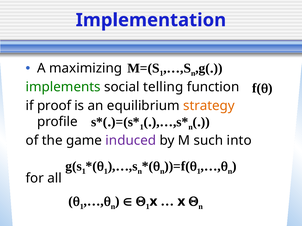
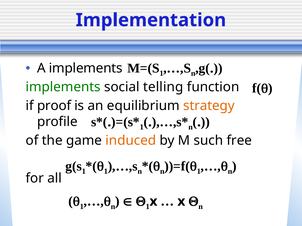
A maximizing: maximizing -> implements (86, 68)
induced colour: purple -> orange (131, 141)
into: into -> free (239, 141)
